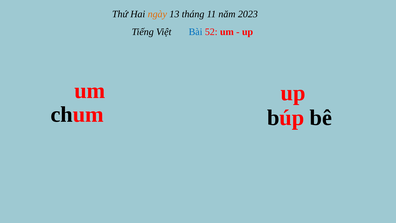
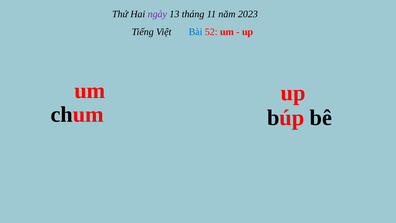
ngày colour: orange -> purple (157, 14)
